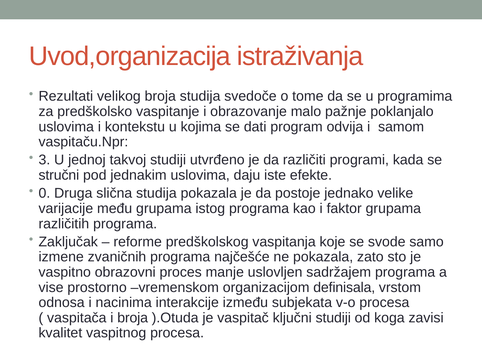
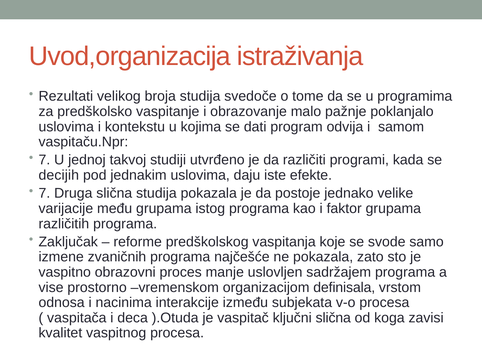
3: 3 -> 7 (44, 160)
stručni: stručni -> decijih (59, 175)
0: 0 -> 7 (44, 193)
i broja: broja -> deca (133, 317)
ključni studiji: studiji -> slična (333, 317)
